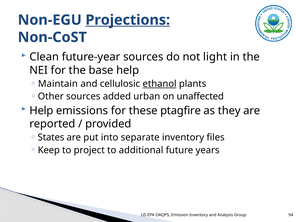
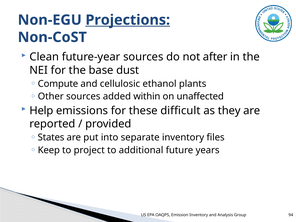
light: light -> after (215, 57)
base help: help -> dust (128, 70)
Maintain: Maintain -> Compute (58, 84)
ethanol underline: present -> none (160, 84)
urban: urban -> within (147, 96)
ptagfire: ptagfire -> difficult (180, 111)
